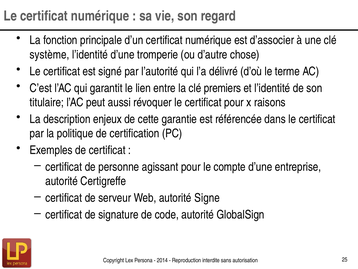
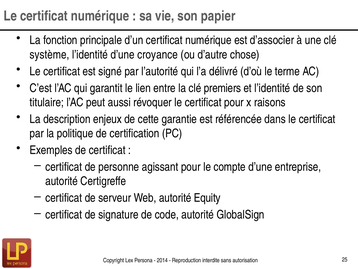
regard: regard -> papier (218, 16)
tromperie: tromperie -> croyance (158, 54)
Signe: Signe -> Equity (207, 198)
